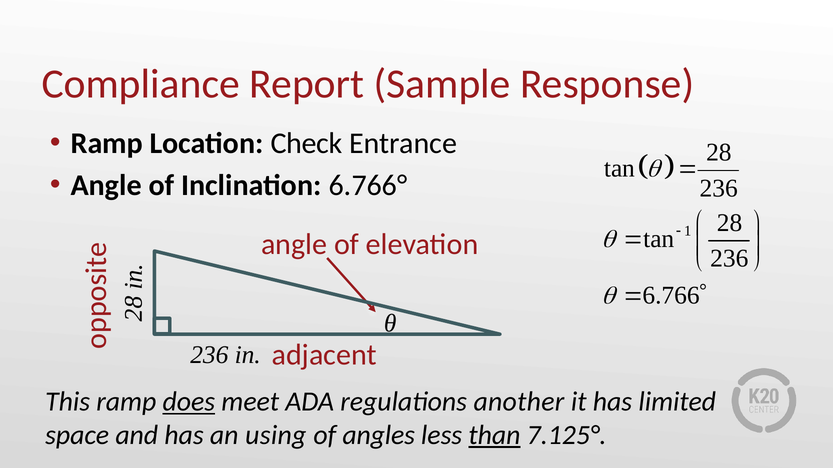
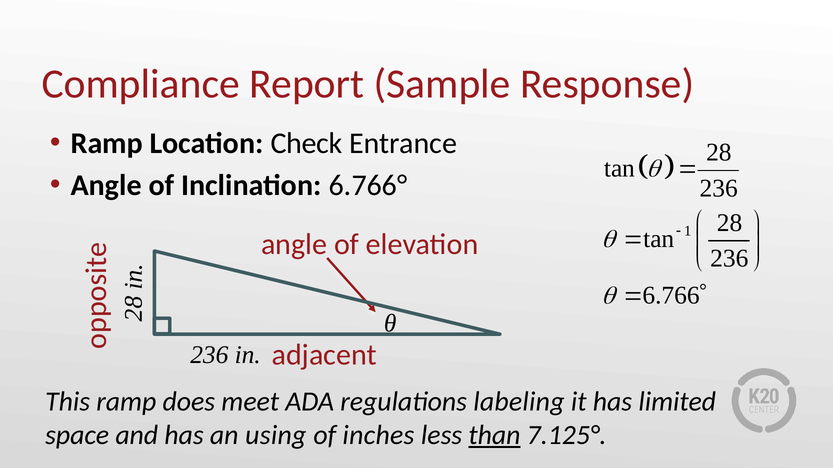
does underline: present -> none (189, 402)
another: another -> labeling (519, 402)
angles: angles -> inches (378, 436)
